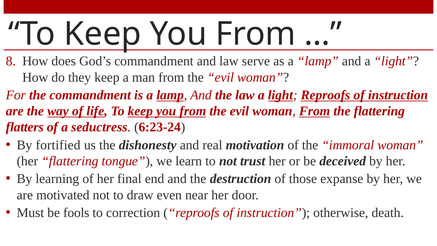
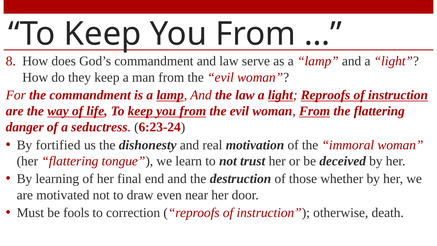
flatters: flatters -> danger (25, 127)
expanse: expanse -> whether (342, 179)
